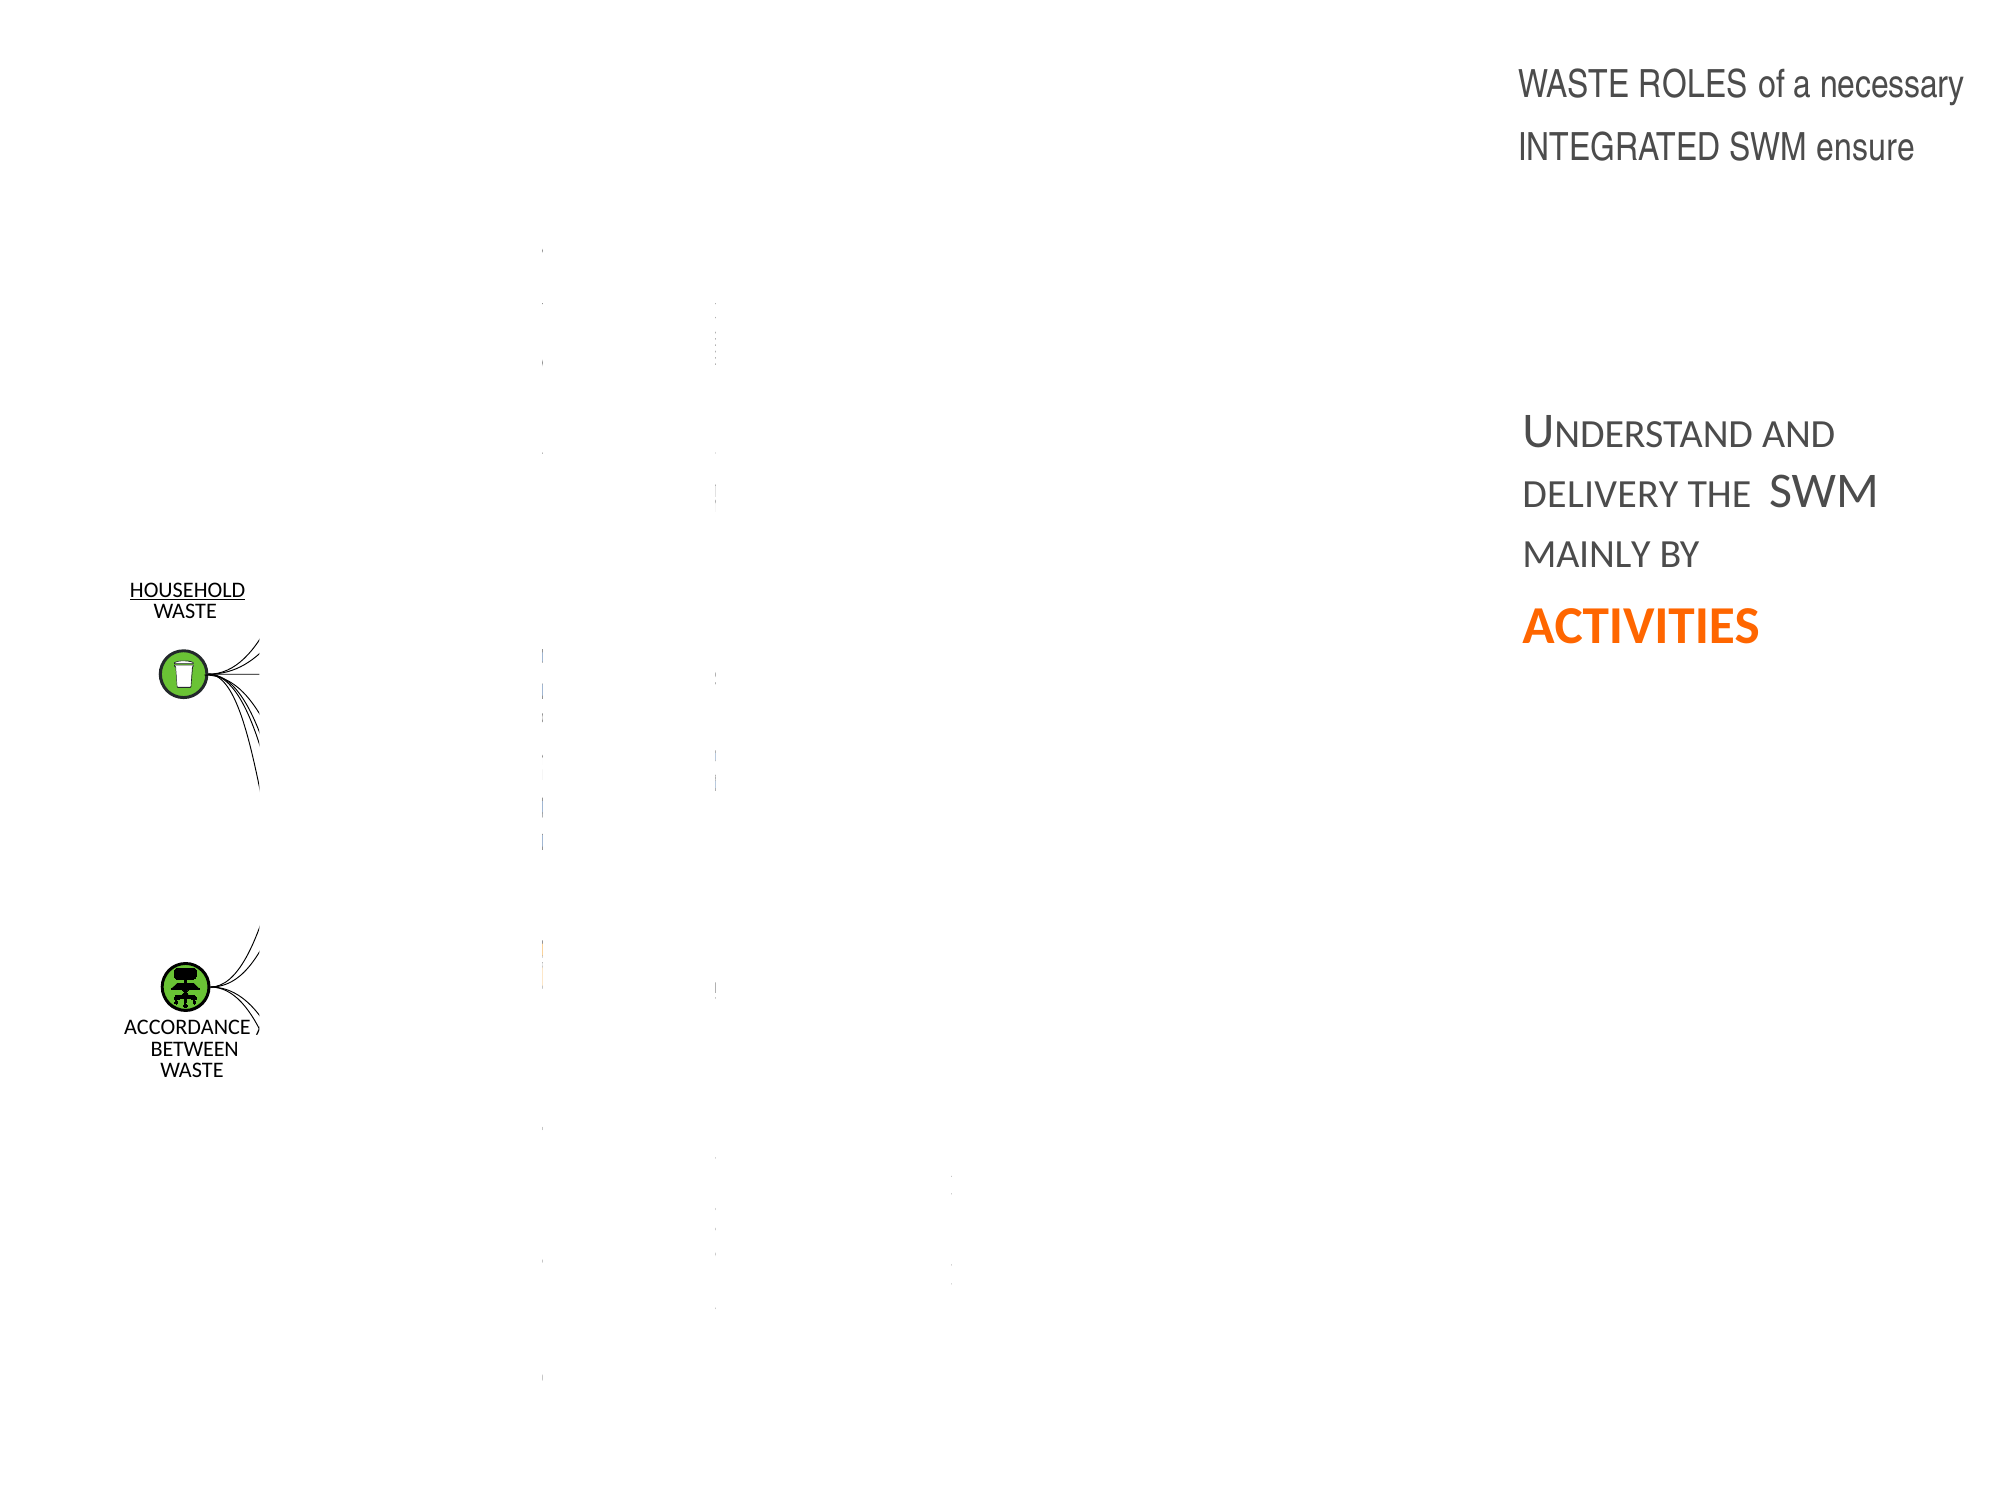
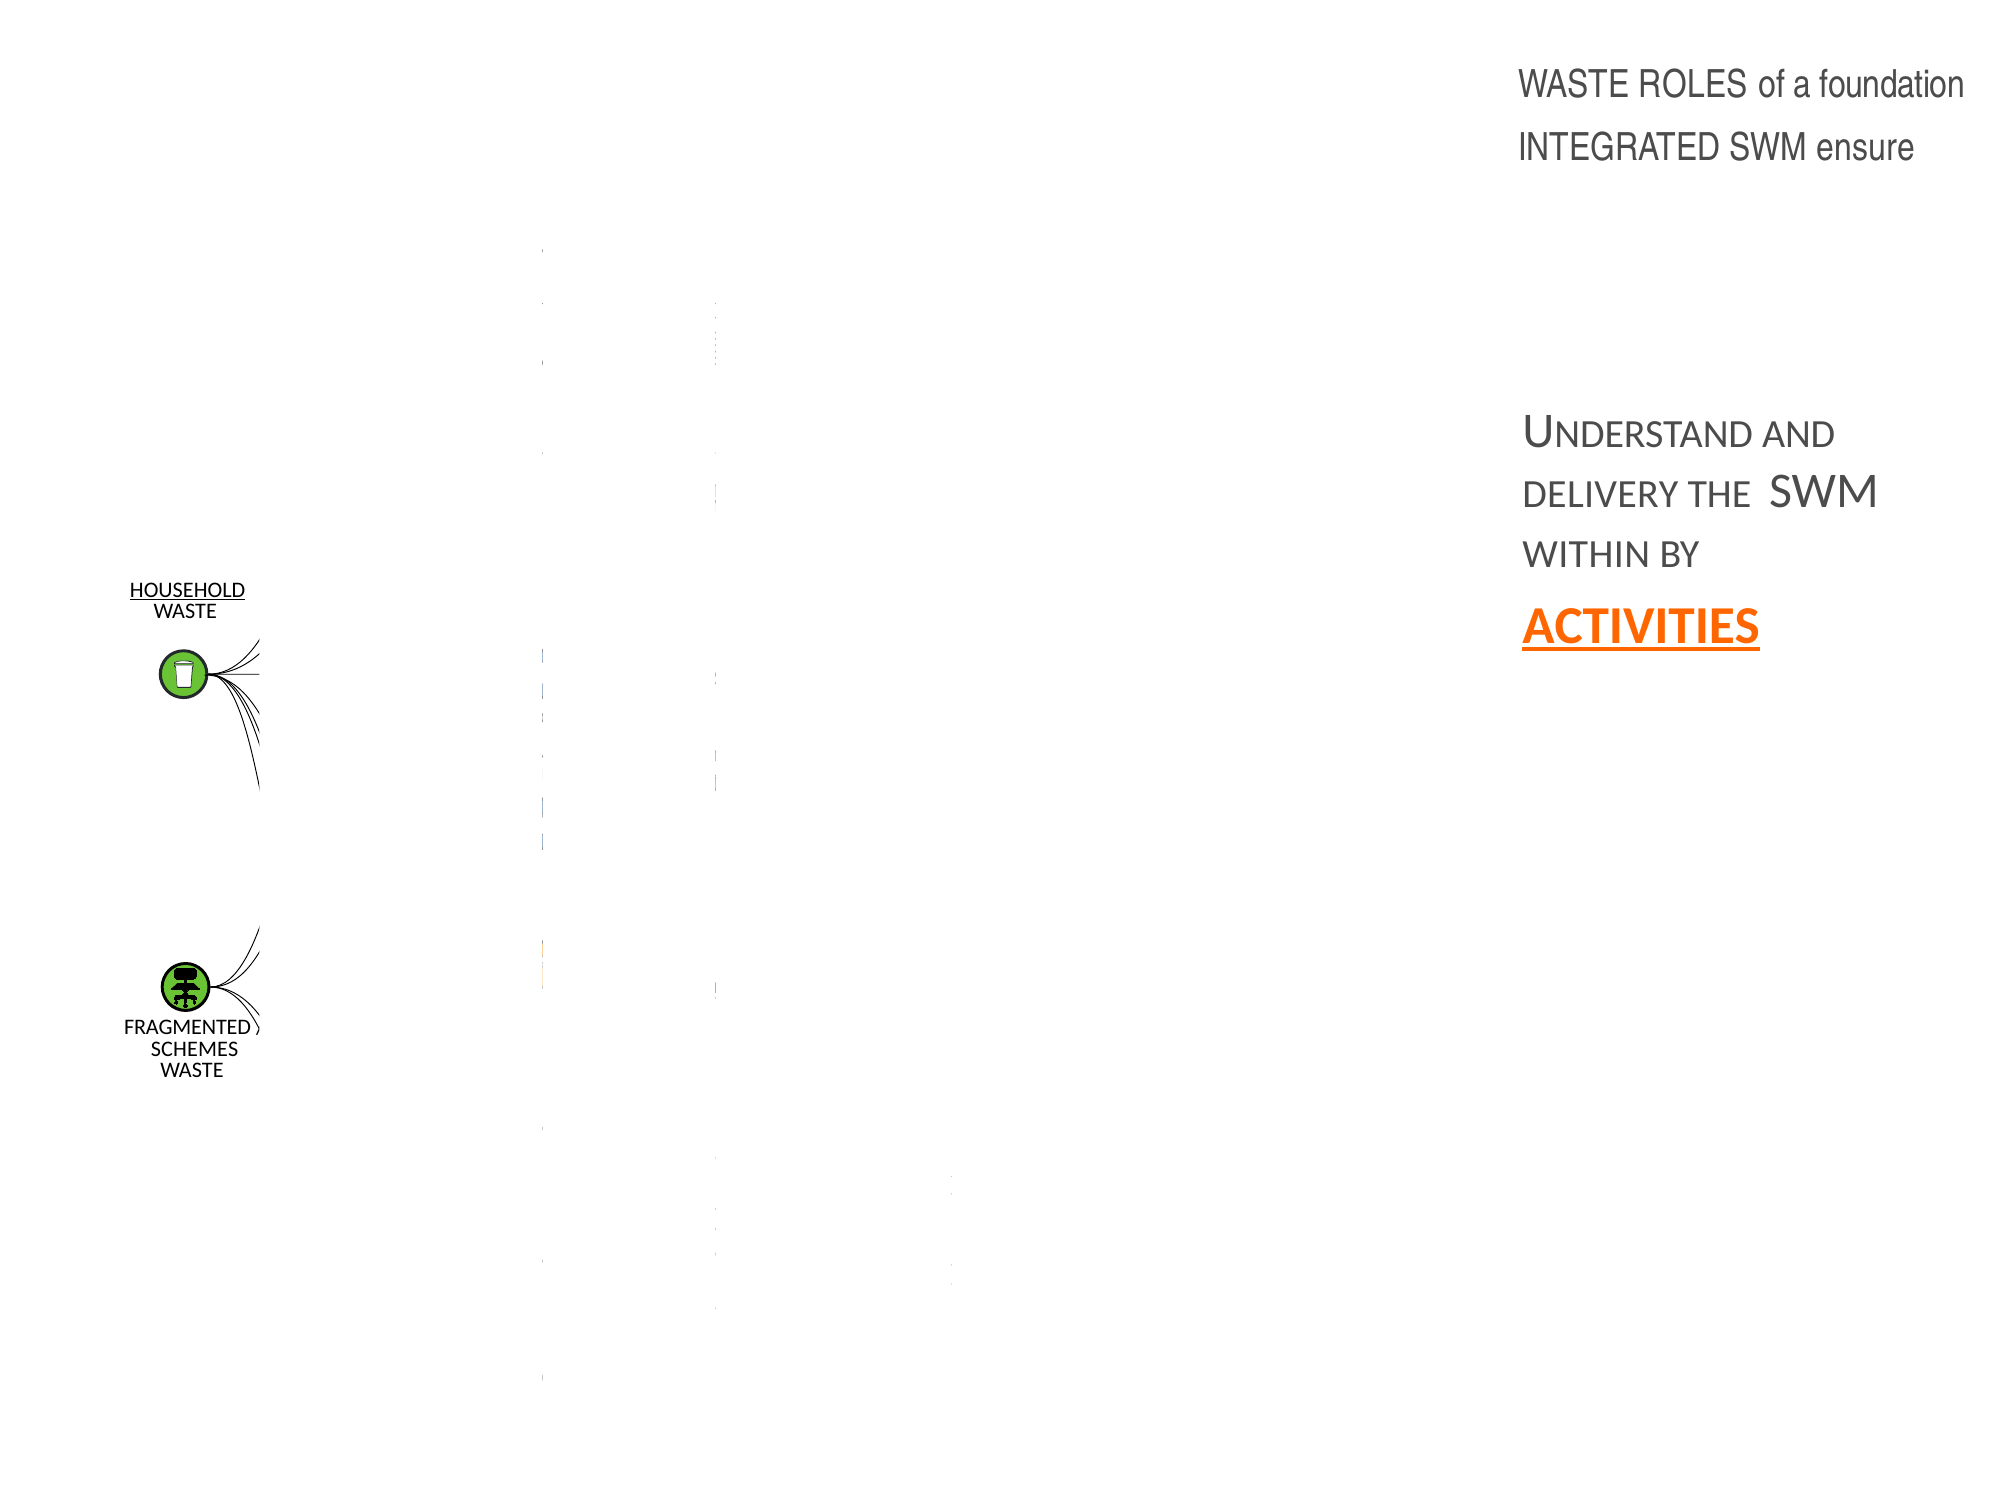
necessary: necessary -> foundation (1892, 84)
MAINLY: MAINLY -> WITHIN (1586, 554)
ACTIVITIES underline: none -> present (1641, 626)
ACCORDANCE: ACCORDANCE -> FRAGMENTED (188, 1028)
BETWEEN: BETWEEN -> SCHEMES (195, 1049)
